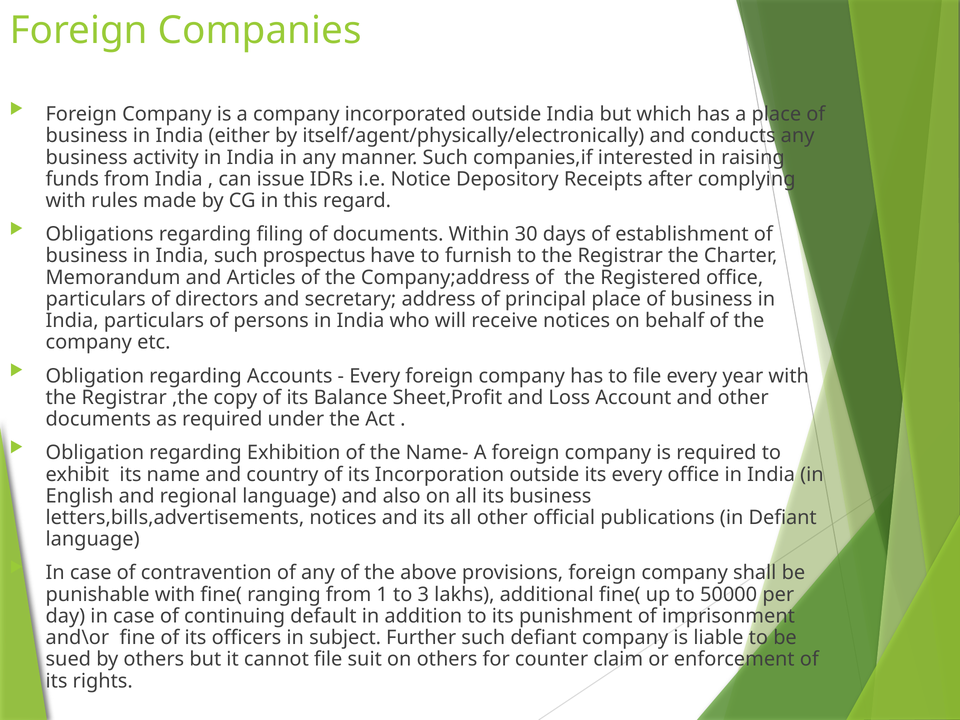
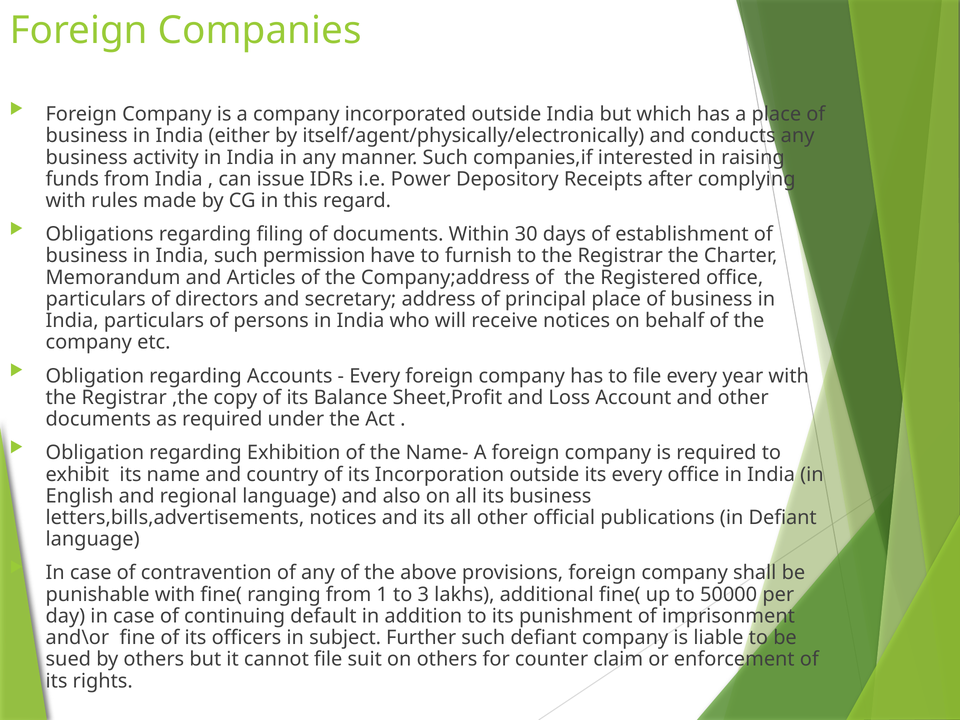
Notice: Notice -> Power (421, 179)
prospectus: prospectus -> permission (314, 256)
